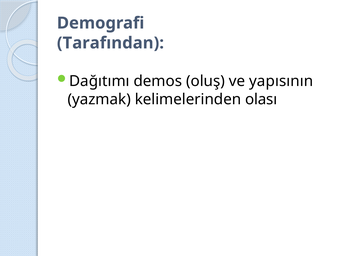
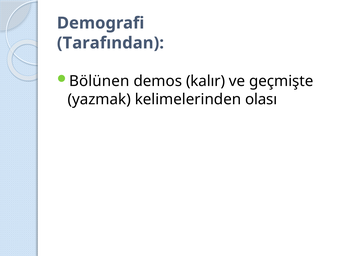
Dağıtımı: Dağıtımı -> Bölünen (99, 81)
oluş: oluş -> kalır (206, 81)
yapısının: yapısının -> geçmişte (281, 81)
